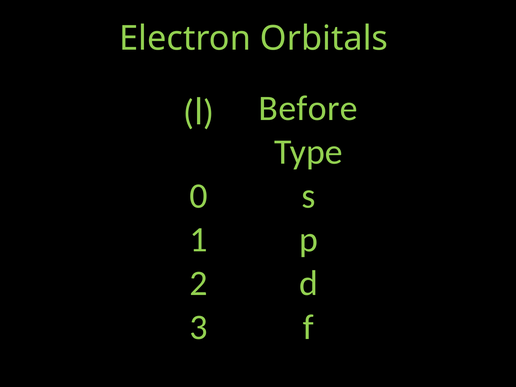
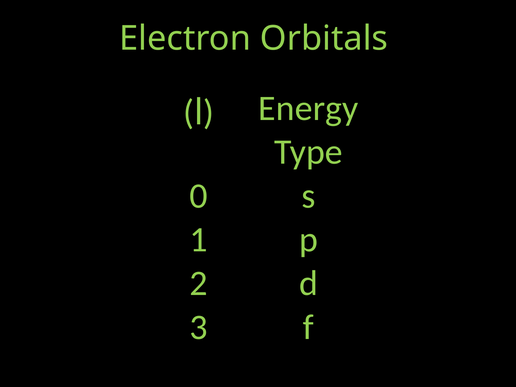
Before: Before -> Energy (308, 108)
